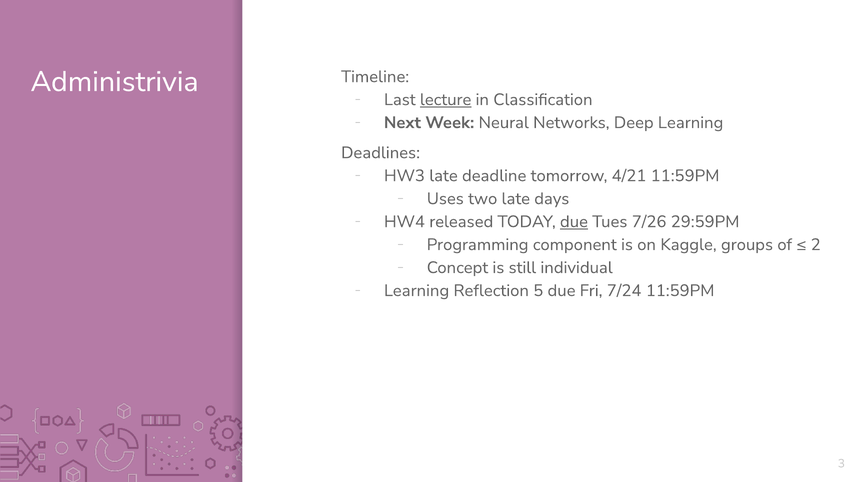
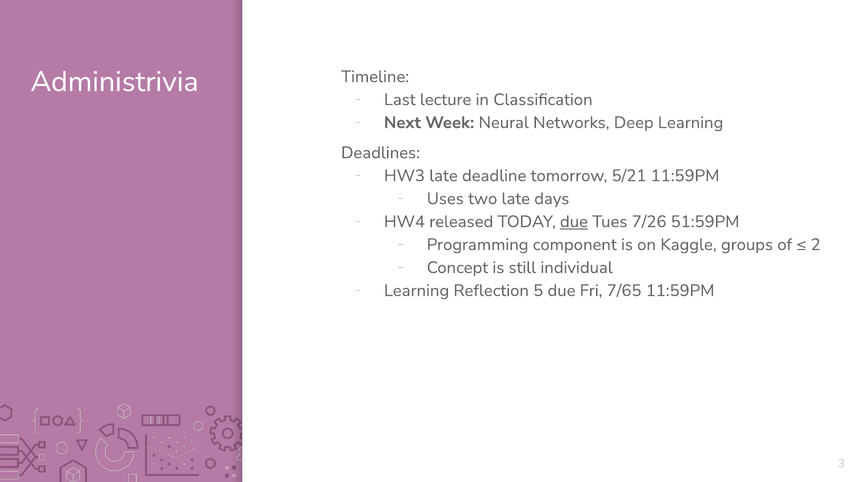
lecture underline: present -> none (446, 100)
4/21: 4/21 -> 5/21 (629, 176)
29:59PM: 29:59PM -> 51:59PM (705, 222)
7/24: 7/24 -> 7/65 (624, 291)
